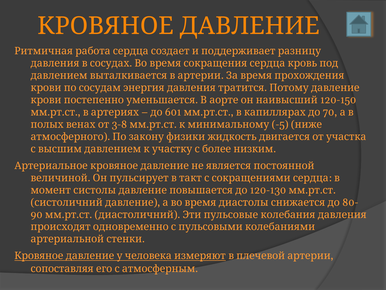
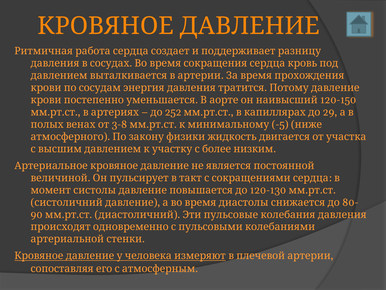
601: 601 -> 252 (173, 112)
70: 70 -> 29 (330, 112)
